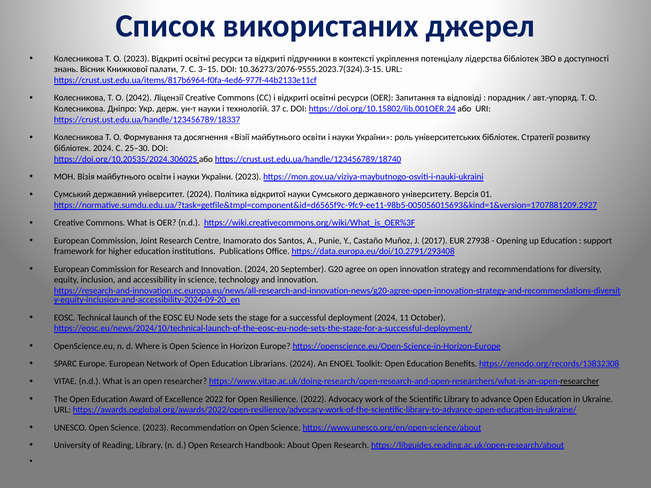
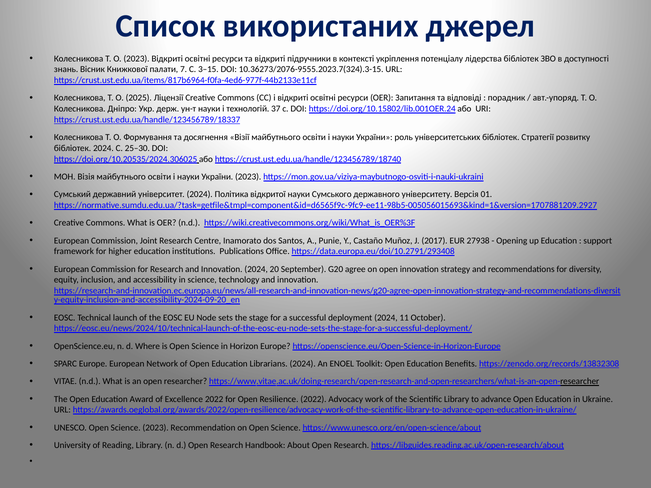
2042: 2042 -> 2025 (139, 98)
